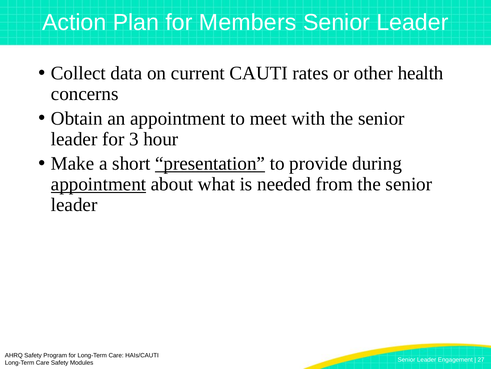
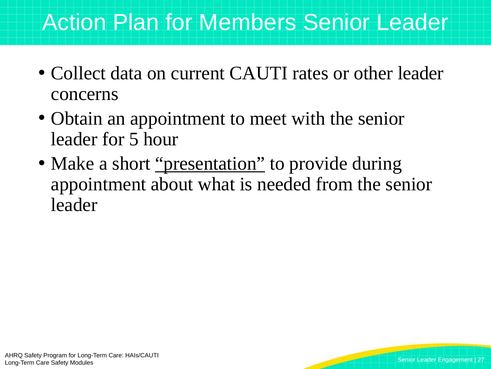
other health: health -> leader (421, 73)
3: 3 -> 5 (134, 139)
appointment underline: present -> none (99, 184)
